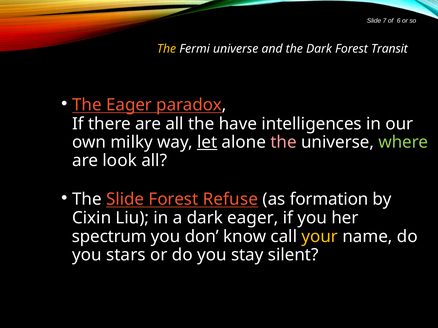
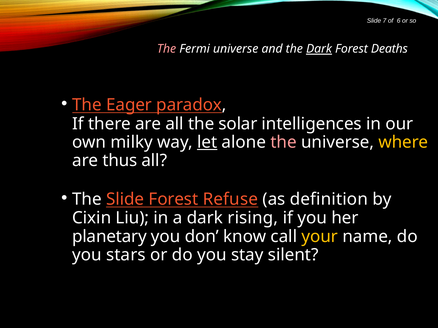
The colour: yellow -> pink (167, 49)
Dark underline: none -> present (319, 49)
Transit: Transit -> Deaths (389, 49)
have: have -> solar (238, 124)
where colour: light green -> yellow (403, 142)
look: look -> thus (120, 161)
formation: formation -> definition (329, 199)
dark eager: eager -> rising (253, 218)
spectrum: spectrum -> planetary (109, 237)
